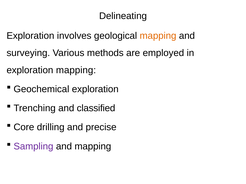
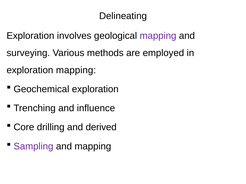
mapping colour: orange -> purple (158, 36)
classified: classified -> influence (96, 108)
precise: precise -> derived (101, 128)
